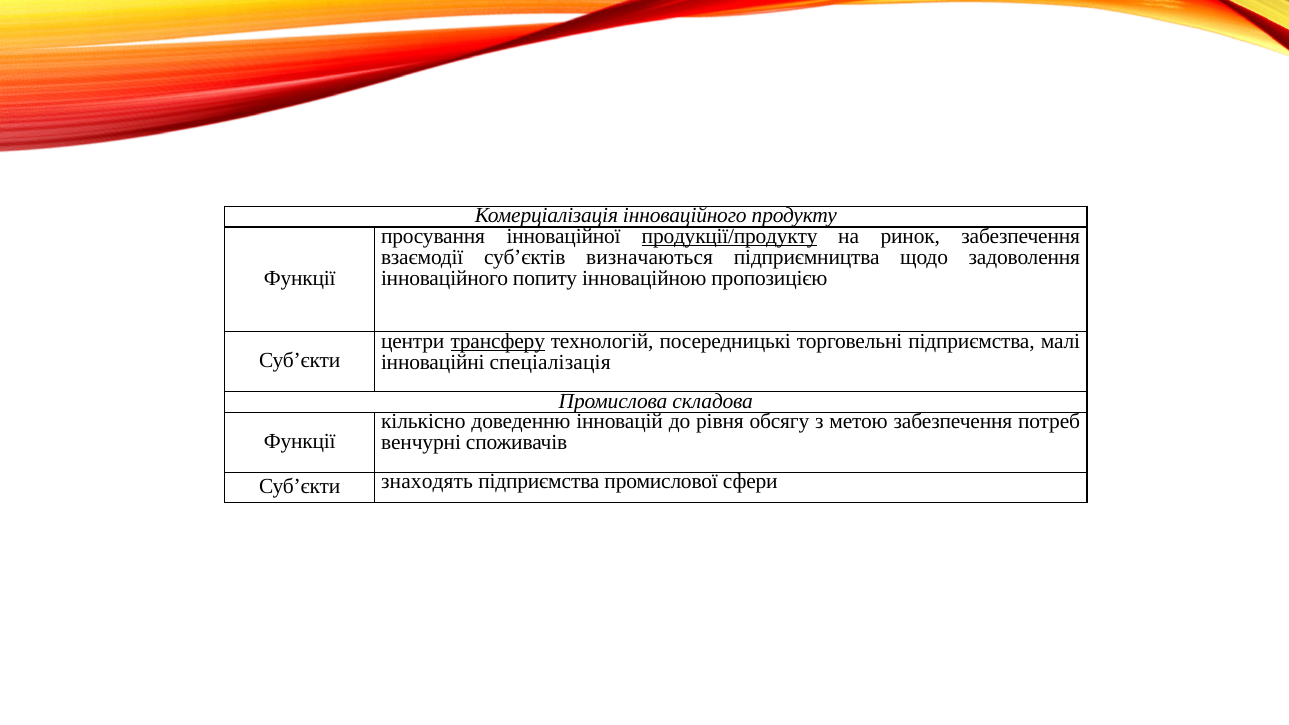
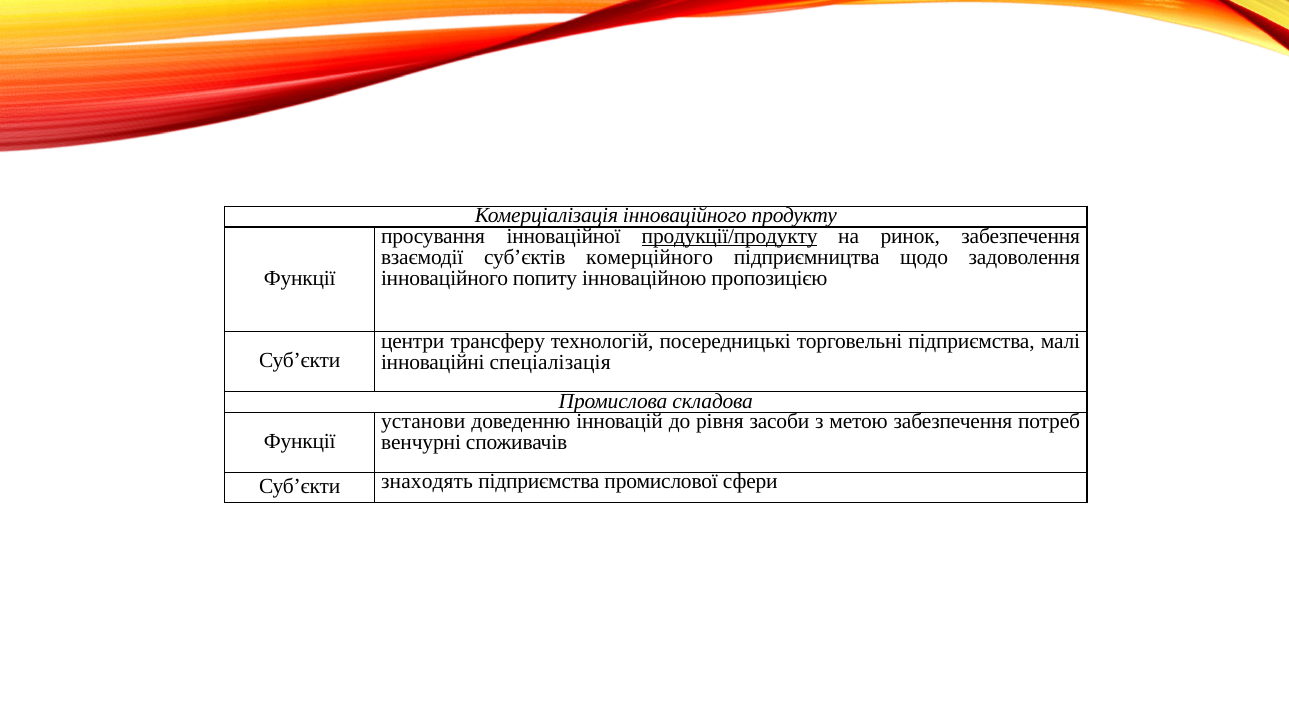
визначаються: визначаються -> комерційного (650, 257)
трансферу underline: present -> none (498, 341)
кількісно: кількісно -> установи (423, 422)
обсягу: обсягу -> засоби (779, 422)
